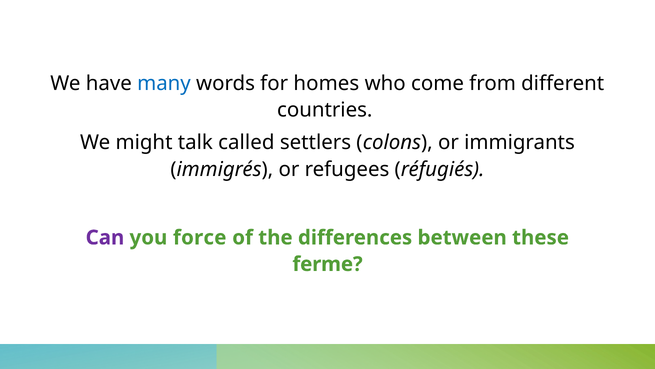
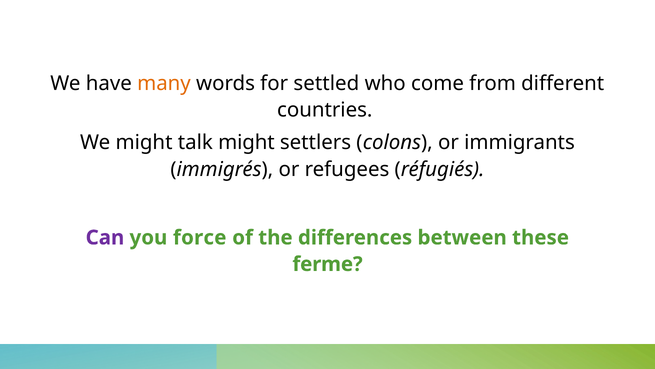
many colour: blue -> orange (164, 83)
homes: homes -> settled (326, 83)
talk called: called -> might (246, 143)
